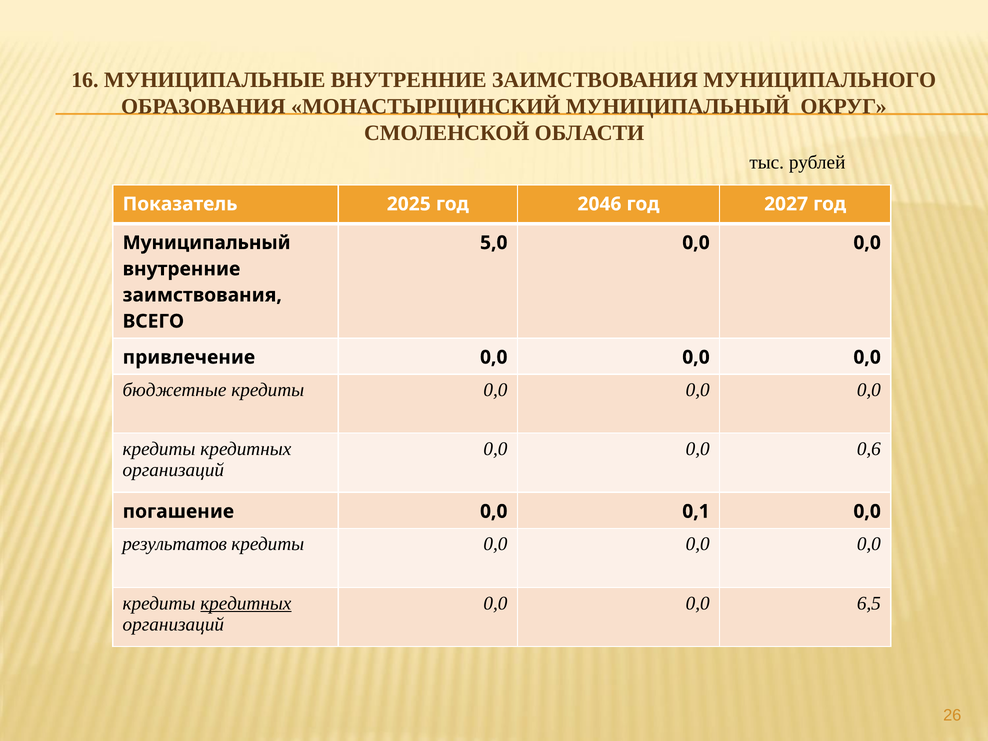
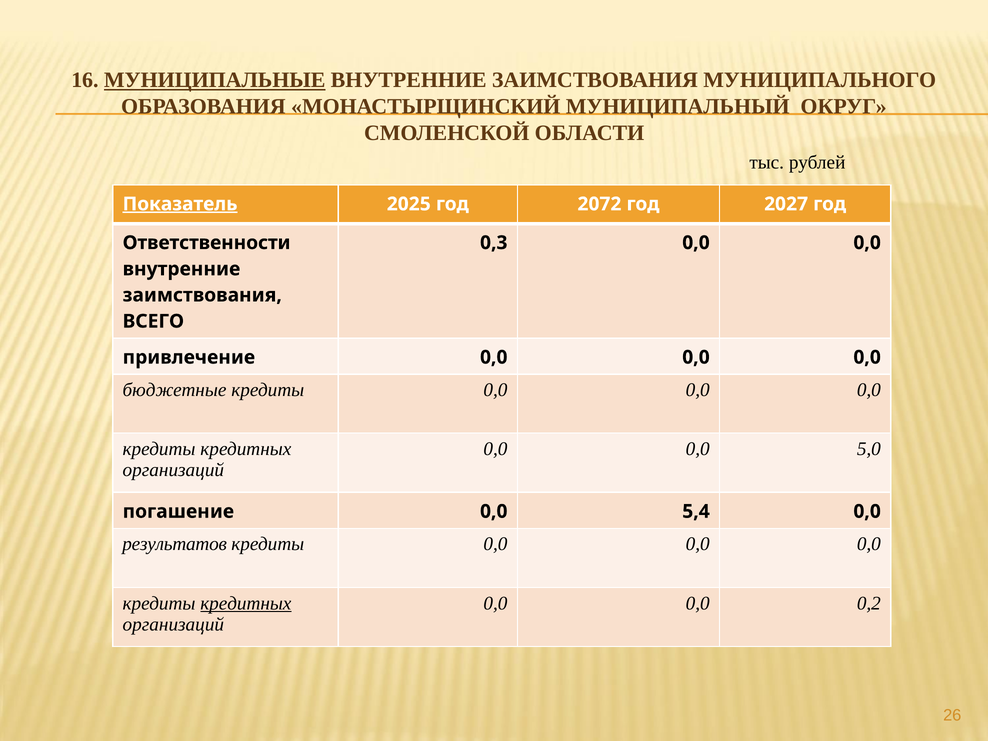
МУНИЦИПАЛЬНЫЕ underline: none -> present (215, 80)
Показатель underline: none -> present (180, 204)
2046: 2046 -> 2072 (599, 204)
Муниципальный: Муниципальный -> Ответственности (207, 243)
5,0: 5,0 -> 0,3 (494, 243)
0,6: 0,6 -> 5,0 (869, 449)
0,1: 0,1 -> 5,4 (696, 511)
6,5: 6,5 -> 0,2 (869, 603)
